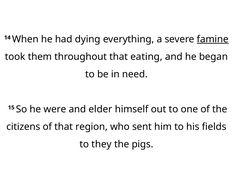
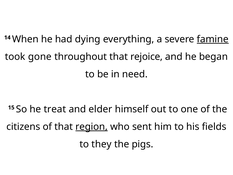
them: them -> gone (40, 57)
eating: eating -> rejoice (147, 57)
were: were -> treat (55, 109)
region underline: none -> present (92, 126)
